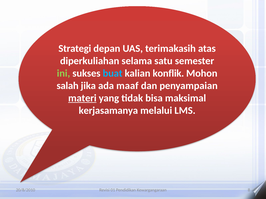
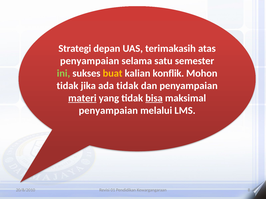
diperkuliahan: diperkuliahan -> penyampaian (90, 61)
buat colour: light blue -> yellow (113, 73)
salah: salah -> tidak (67, 86)
ada maaf: maaf -> tidak (127, 86)
bisa underline: none -> present (154, 98)
kerjasamanya: kerjasamanya -> penyampaian (108, 111)
